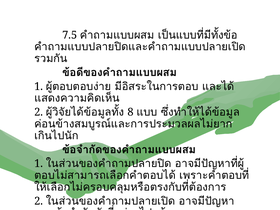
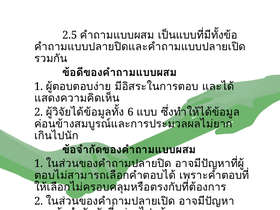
7.5: 7.5 -> 2.5 (70, 35)
8: 8 -> 6 (131, 112)
